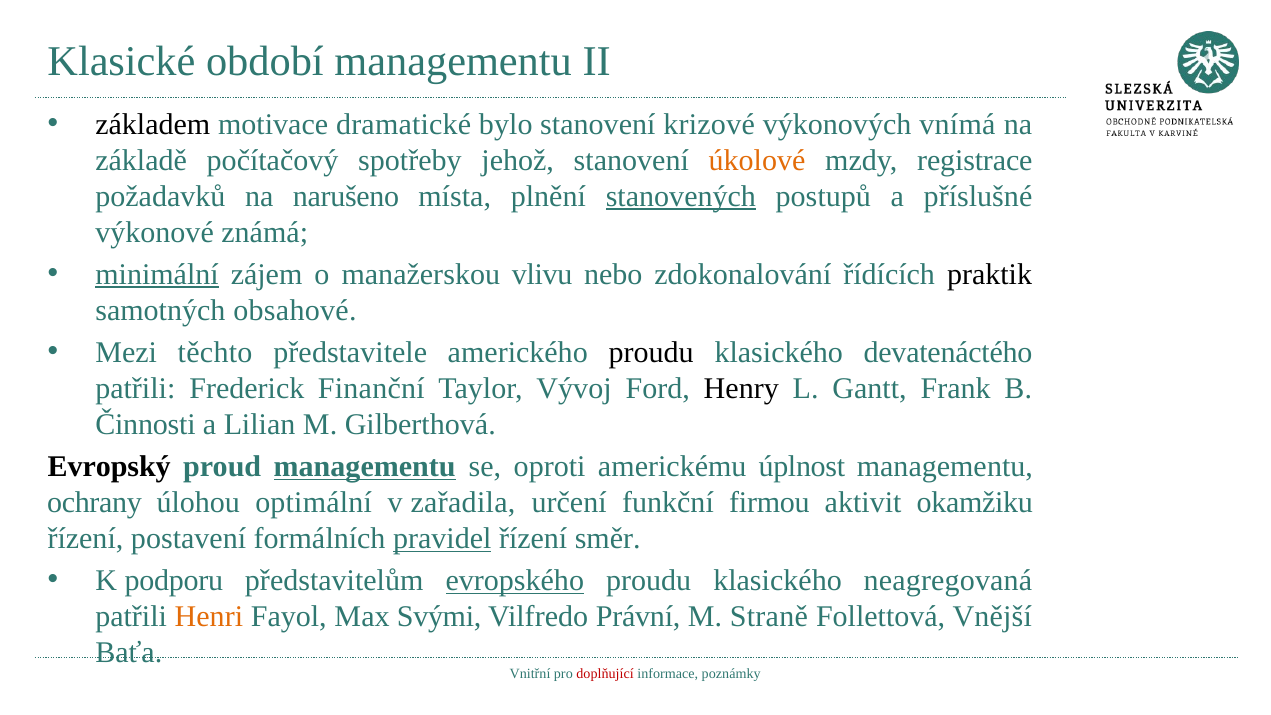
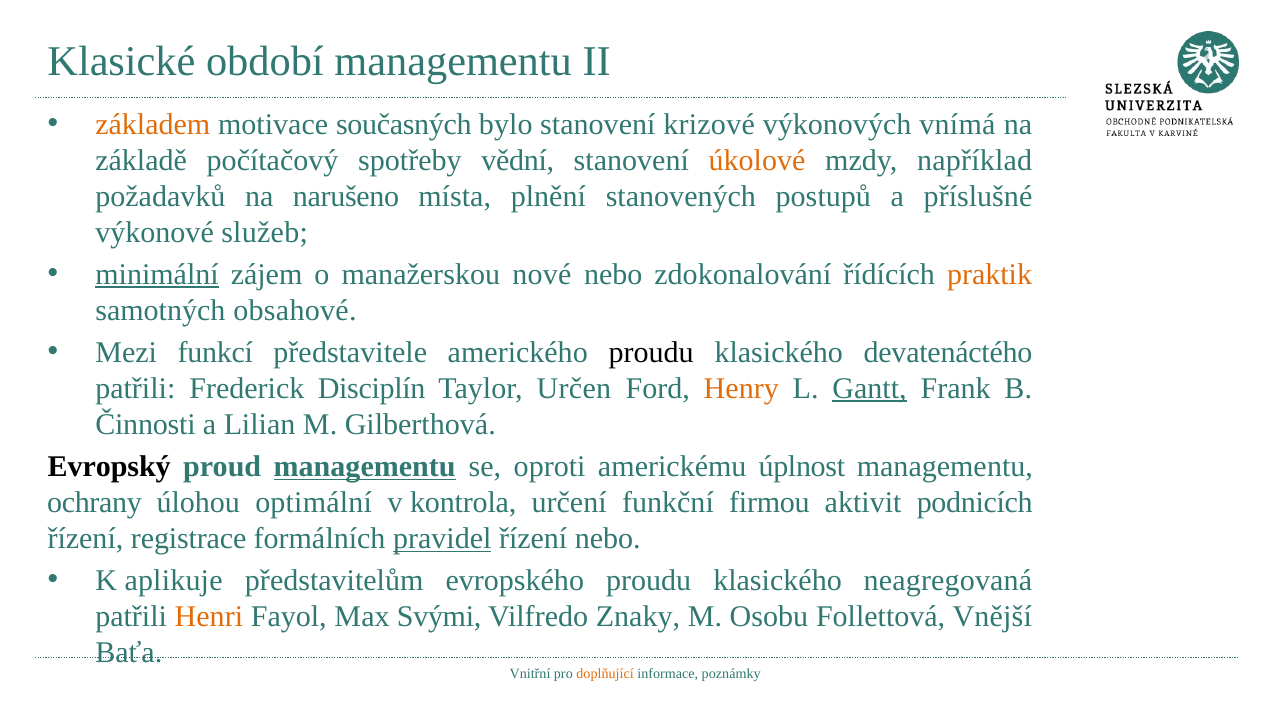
základem colour: black -> orange (153, 124)
dramatické: dramatické -> současných (404, 124)
jehož: jehož -> vědní (518, 160)
registrace: registrace -> například (975, 160)
stanovených underline: present -> none (681, 196)
známá: známá -> služeb (265, 232)
vlivu: vlivu -> nové (542, 274)
praktik colour: black -> orange (990, 274)
těchto: těchto -> funkcí (215, 352)
Finanční: Finanční -> Disciplín (372, 388)
Vývoj: Vývoj -> Určen (574, 388)
Henry colour: black -> orange (741, 388)
Gantt underline: none -> present (870, 388)
zařadila: zařadila -> kontrola (463, 502)
okamžiku: okamžiku -> podnicích (975, 502)
postavení: postavení -> registrace (189, 539)
řízení směr: směr -> nebo (608, 539)
podporu: podporu -> aplikuje (174, 581)
evropského underline: present -> none (515, 581)
Právní: Právní -> Znaky (638, 617)
Straně: Straně -> Osobu (769, 617)
doplňující colour: red -> orange (605, 674)
